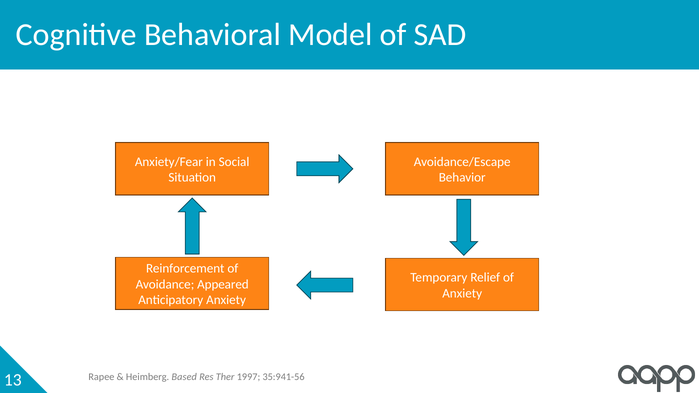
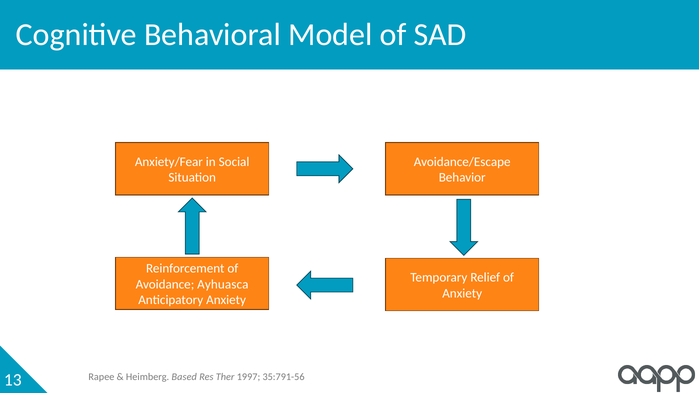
Appeared: Appeared -> Ayhuasca (223, 284)
35:941-56: 35:941-56 -> 35:791-56 (284, 377)
